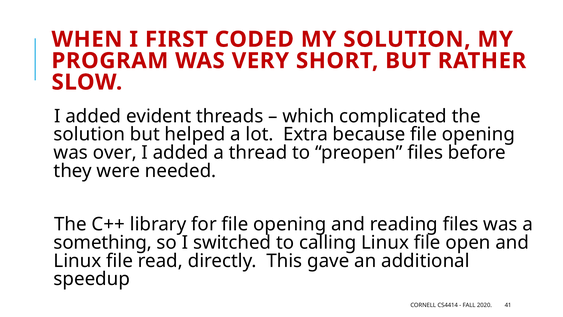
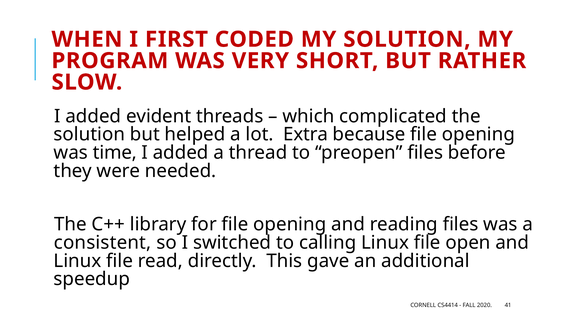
over: over -> time (115, 153)
something: something -> consistent (103, 242)
